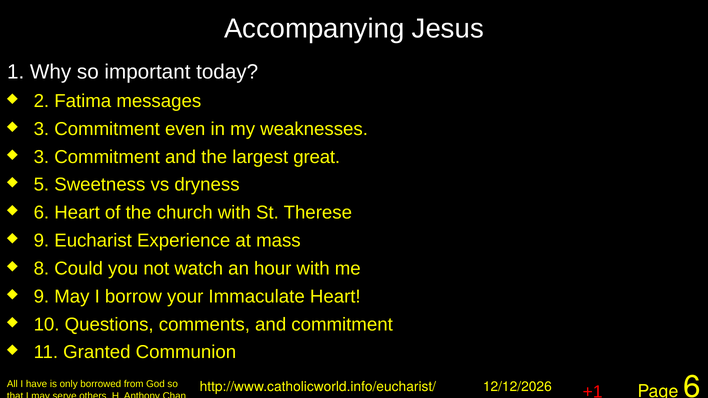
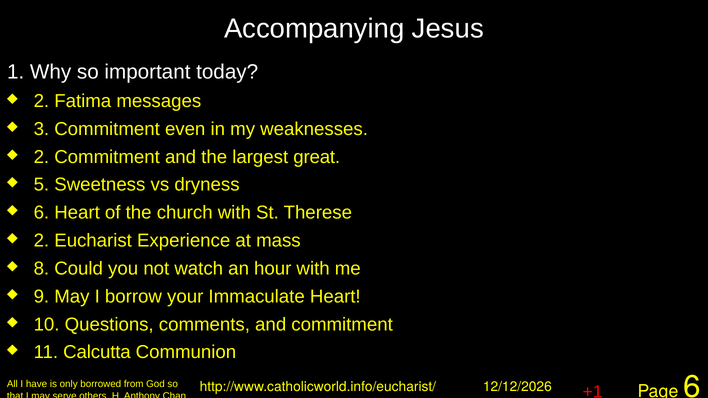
3: 3 -> 2 (41, 157)
9: 9 -> 2 (41, 241)
Granted: Granted -> Calcutta (97, 352)
